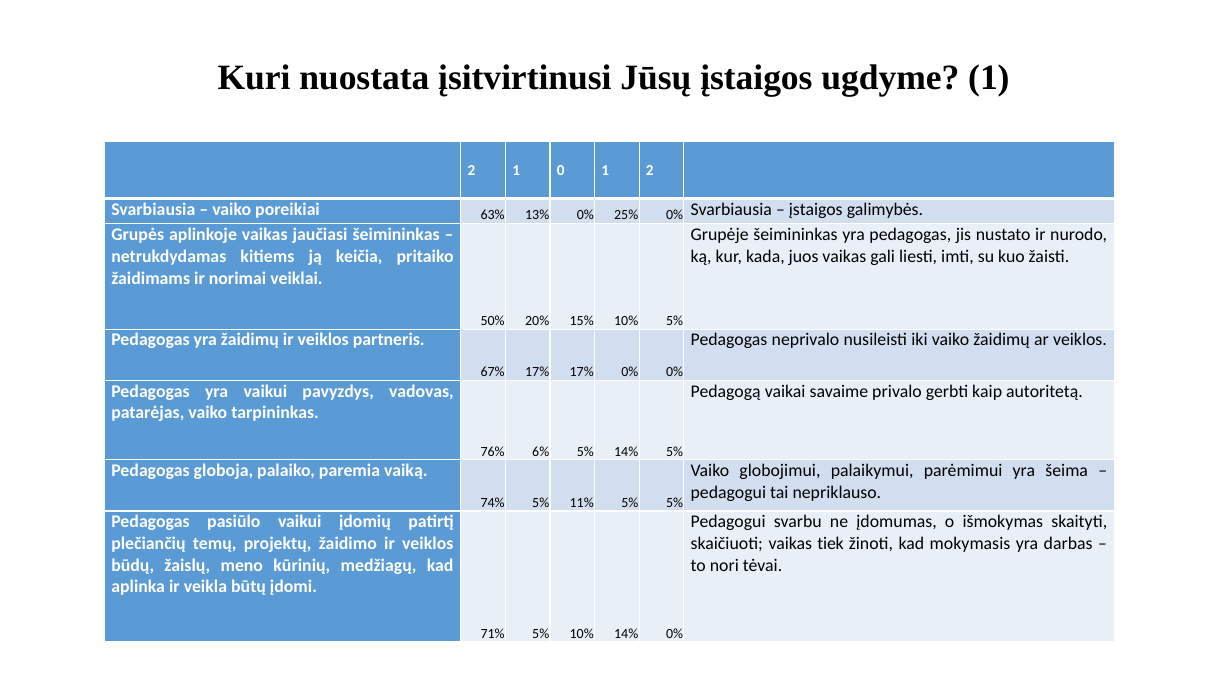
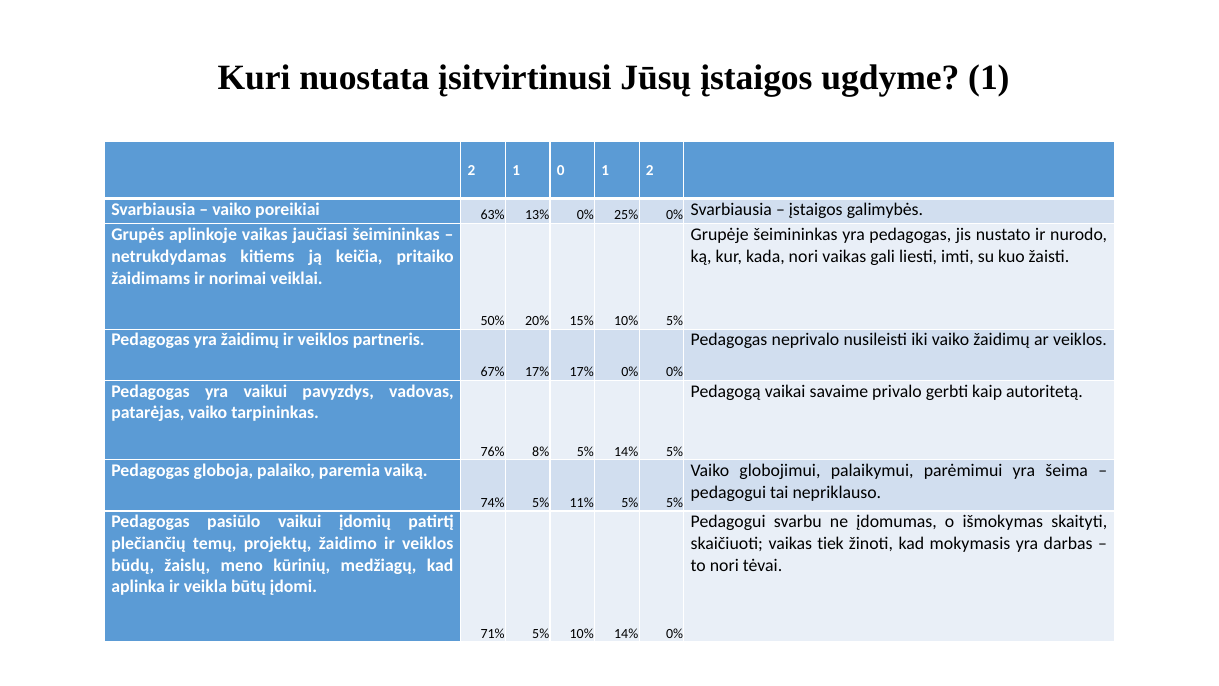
kada juos: juos -> nori (803, 256)
6%: 6% -> 8% (541, 451)
